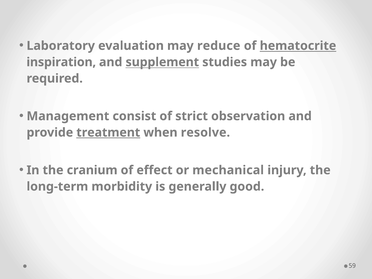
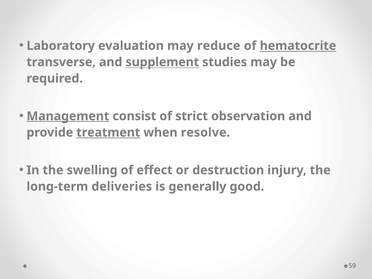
inspiration: inspiration -> transverse (61, 62)
Management underline: none -> present (68, 116)
cranium: cranium -> swelling (92, 170)
mechanical: mechanical -> destruction (228, 170)
morbidity: morbidity -> deliveries (122, 187)
